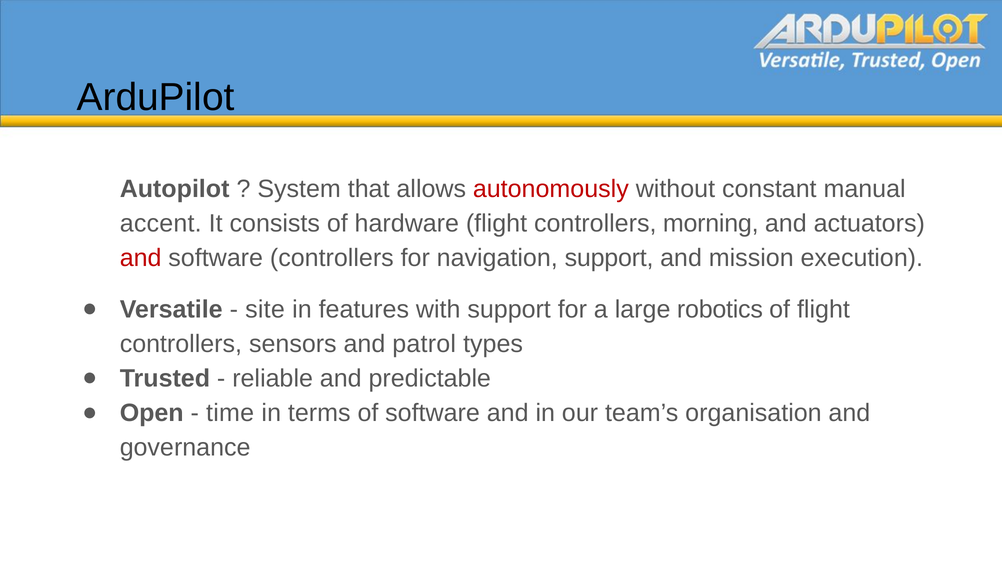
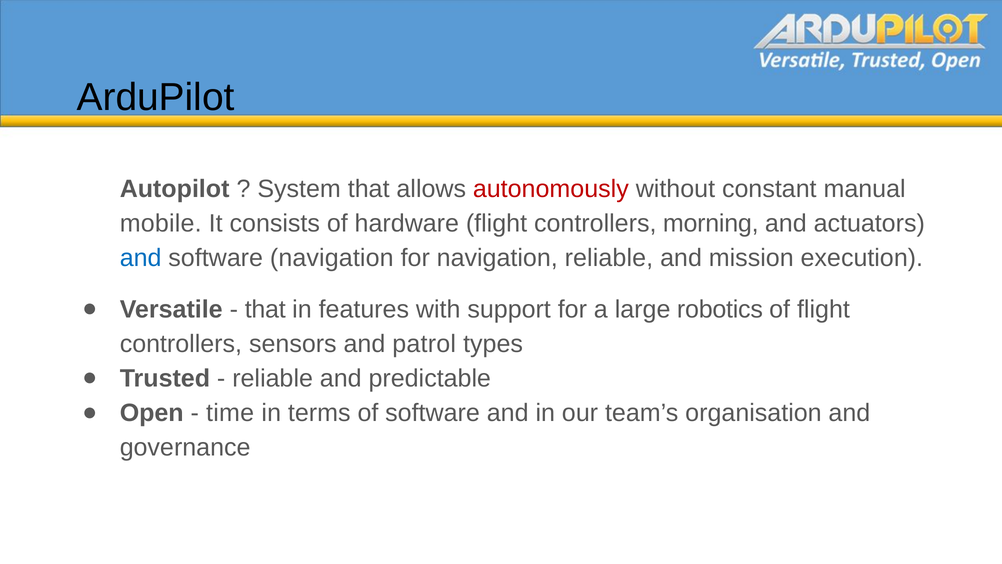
accent: accent -> mobile (161, 223)
and colour: red -> blue (141, 258)
software controllers: controllers -> navigation (332, 258)
navigation support: support -> reliable (609, 258)
site: site -> that (265, 309)
